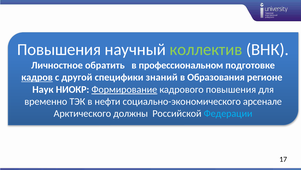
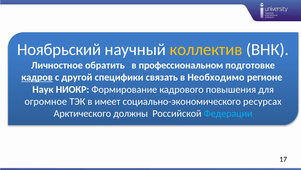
Повышения: Повышения -> Ноябрьский (59, 49)
коллектив colour: light green -> yellow (206, 49)
знаний: знаний -> связать (162, 77)
Образования: Образования -> Необходимо (216, 77)
Формирование underline: present -> none (124, 89)
временно: временно -> огромное (46, 101)
нефти: нефти -> имеет (108, 101)
арсенале: арсенале -> ресурсах (262, 101)
